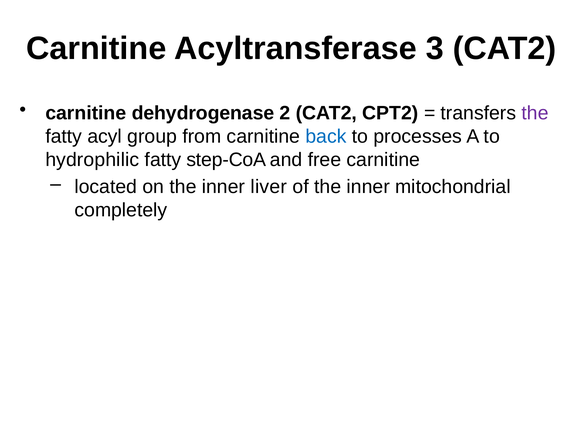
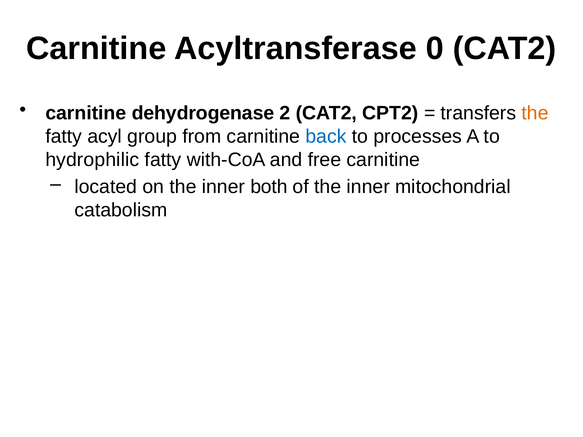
3: 3 -> 0 (435, 48)
the colour: purple -> orange (535, 113)
step-CoA: step-CoA -> with-CoA (226, 160)
liver: liver -> both (269, 187)
completely: completely -> catabolism (121, 210)
